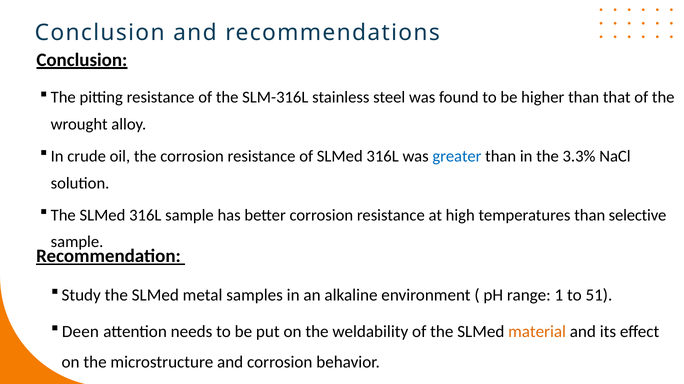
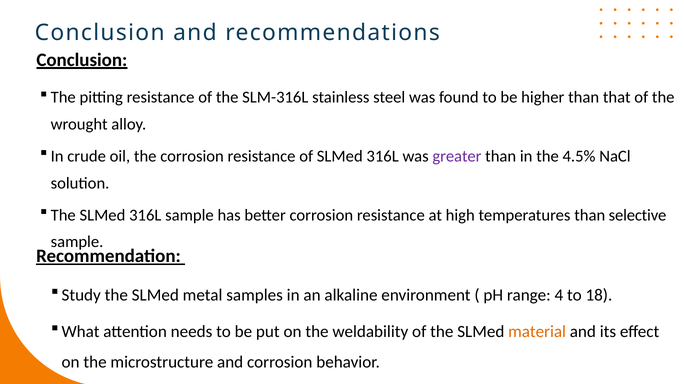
greater colour: blue -> purple (457, 156)
3.3%: 3.3% -> 4.5% (579, 156)
1: 1 -> 4 (559, 296)
51: 51 -> 18 (599, 296)
Deen: Deen -> What (81, 332)
